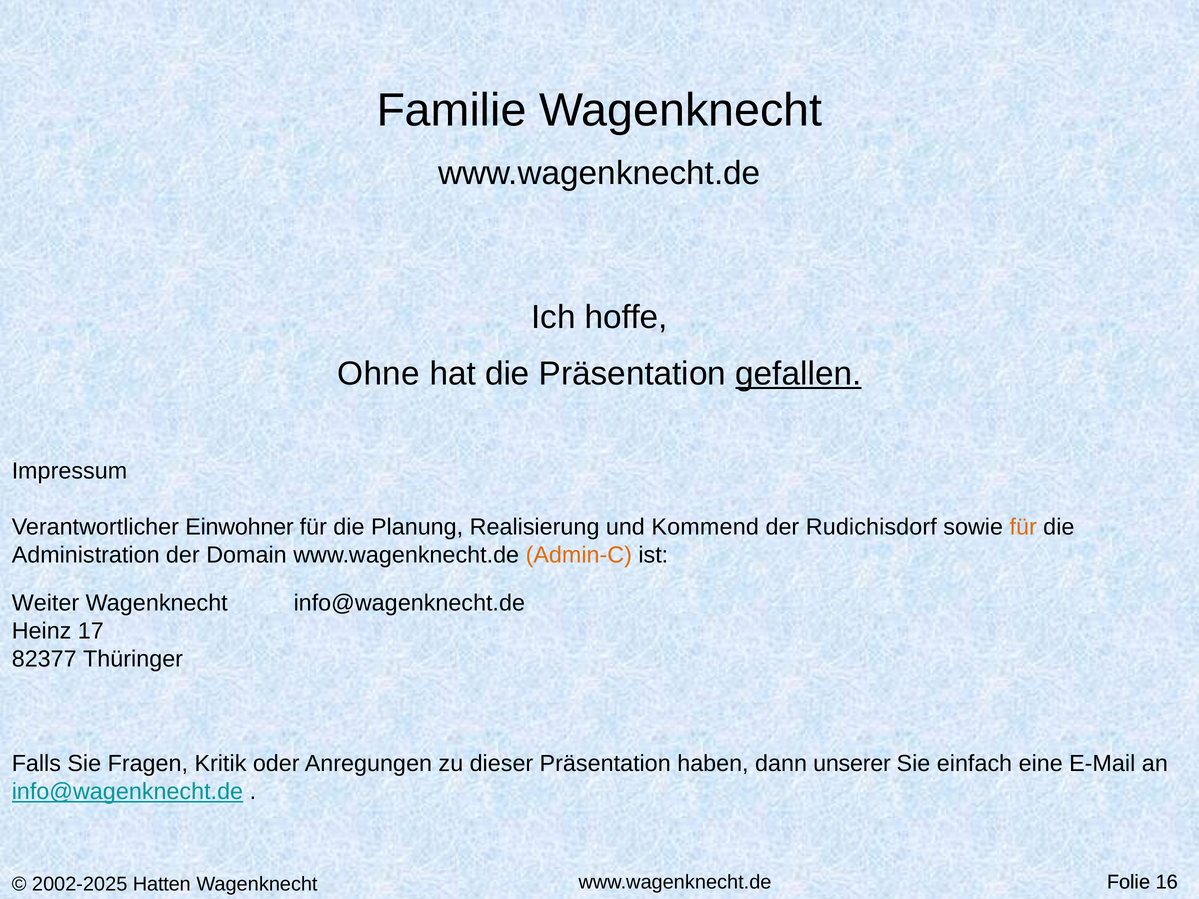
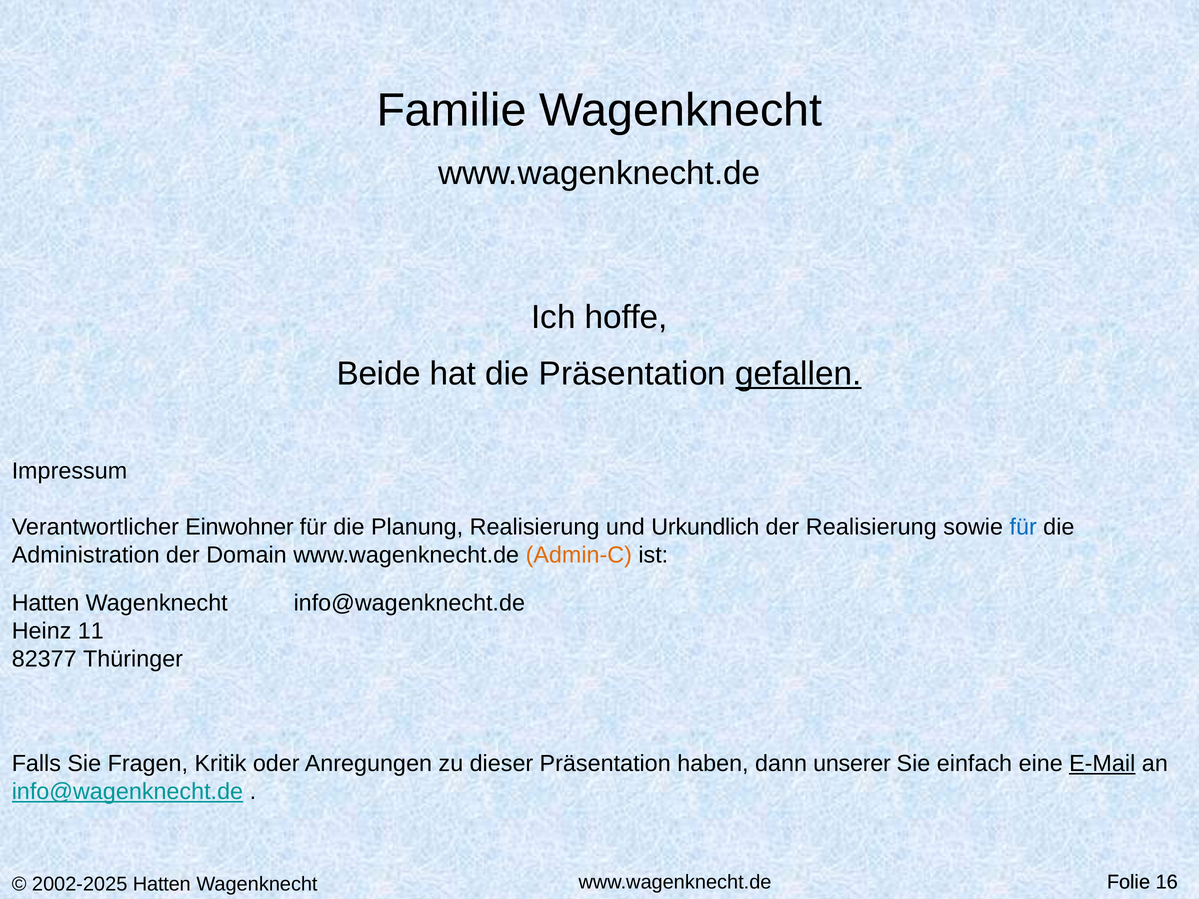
Ohne: Ohne -> Beide (379, 374)
Kommend: Kommend -> Urkundlich (705, 527)
der Rudichisdorf: Rudichisdorf -> Realisierung (871, 527)
für colour: orange -> blue (1023, 527)
Weiter: Weiter -> Hatten (46, 603)
17: 17 -> 11 (91, 631)
E-Mail underline: none -> present (1102, 764)
